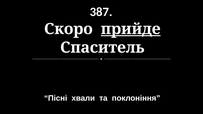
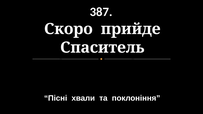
прийде underline: present -> none (131, 29)
